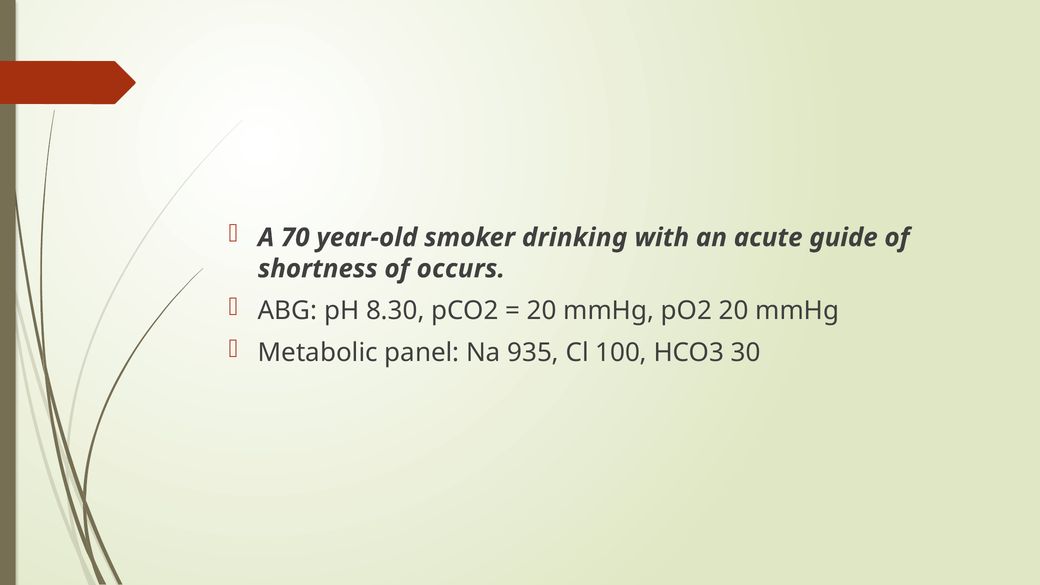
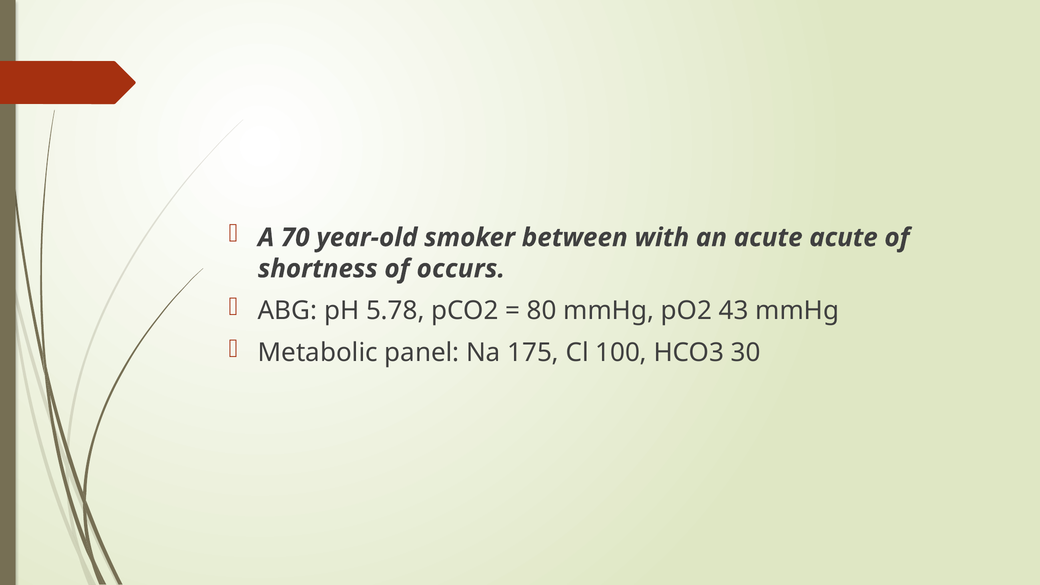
drinking: drinking -> between (575, 238)
acute guide: guide -> acute (844, 238)
8.30: 8.30 -> 5.78 (395, 311)
20: 20 -> 80 (542, 311)
pO2 20: 20 -> 43 (734, 311)
935: 935 -> 175 (533, 353)
